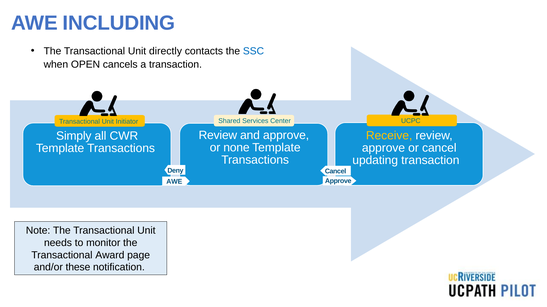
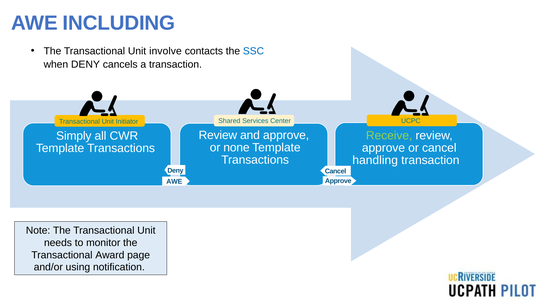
directly: directly -> involve (165, 51)
when OPEN: OPEN -> DENY (85, 64)
Receive colour: yellow -> light green (389, 136)
updating: updating -> handling (375, 161)
these: these -> using (78, 268)
